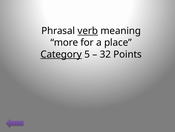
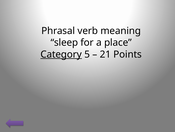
verb underline: present -> none (88, 31)
more: more -> sleep (64, 42)
32: 32 -> 21 (105, 54)
